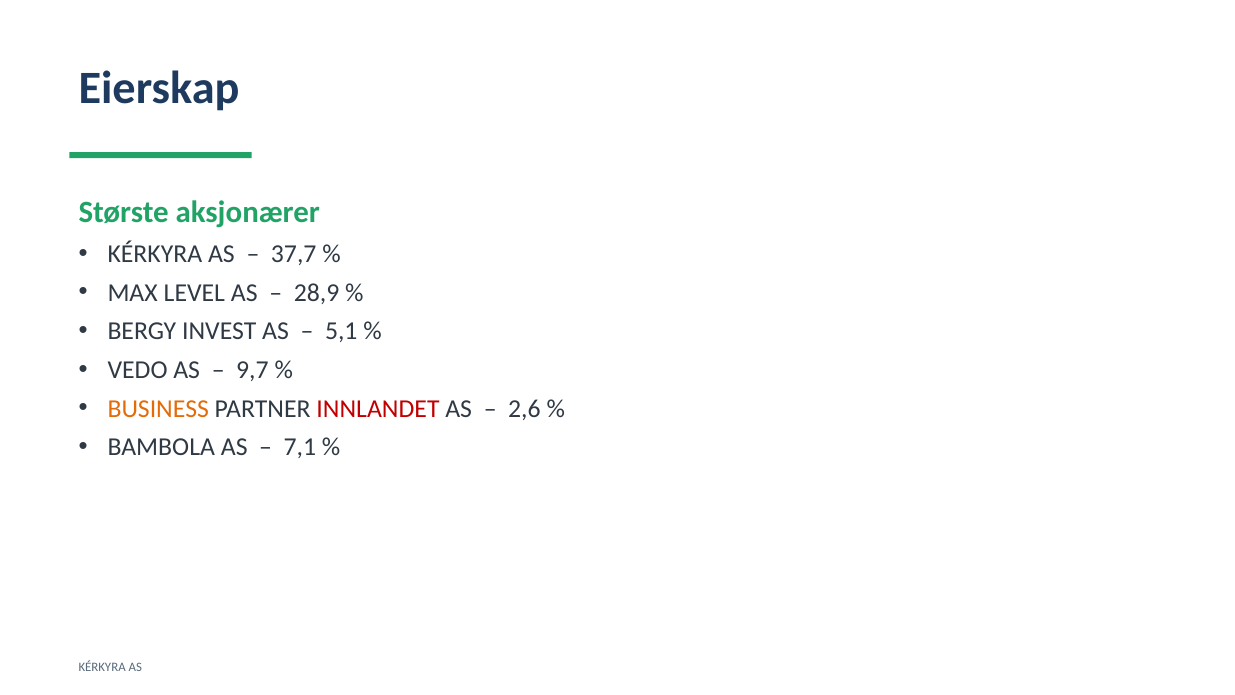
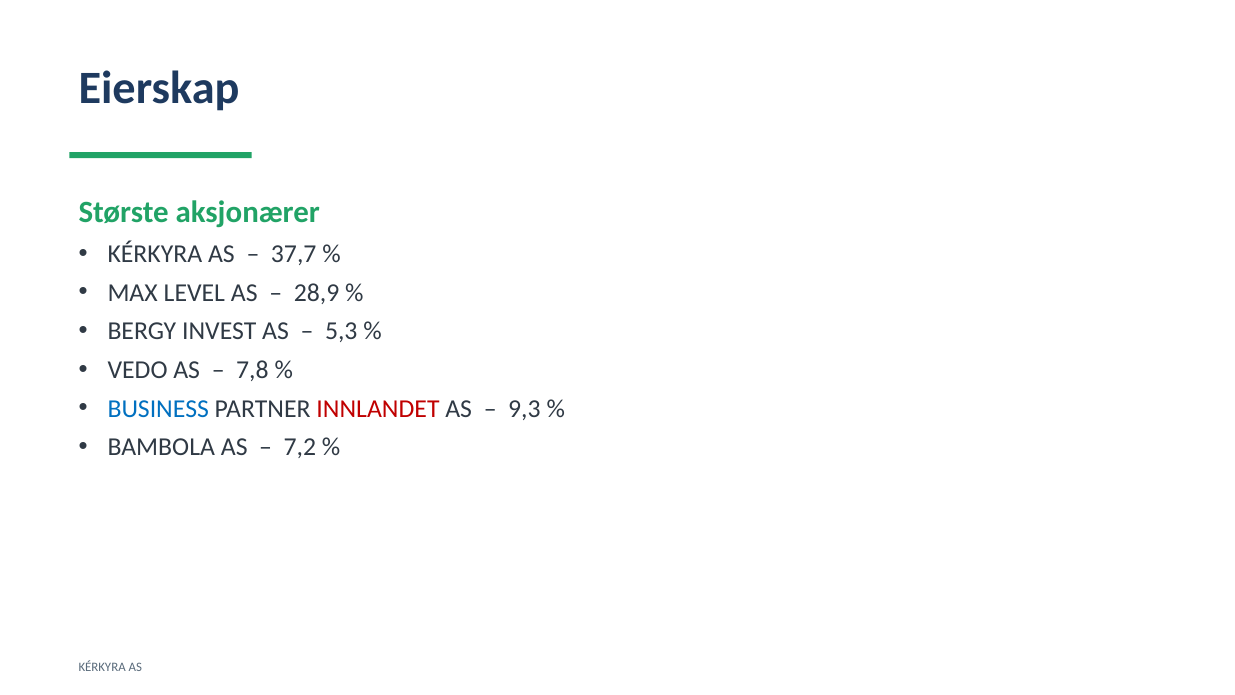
5,1: 5,1 -> 5,3 (341, 331)
9,7: 9,7 -> 7,8 (252, 370)
BUSINESS colour: orange -> blue (158, 408)
2,6: 2,6 -> 9,3 (524, 408)
7,1: 7,1 -> 7,2 (300, 447)
